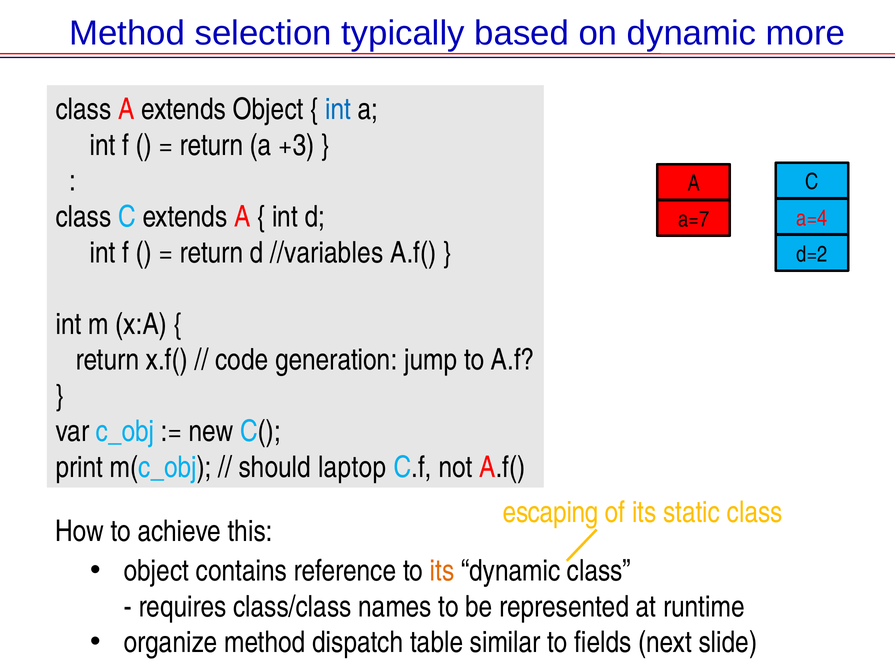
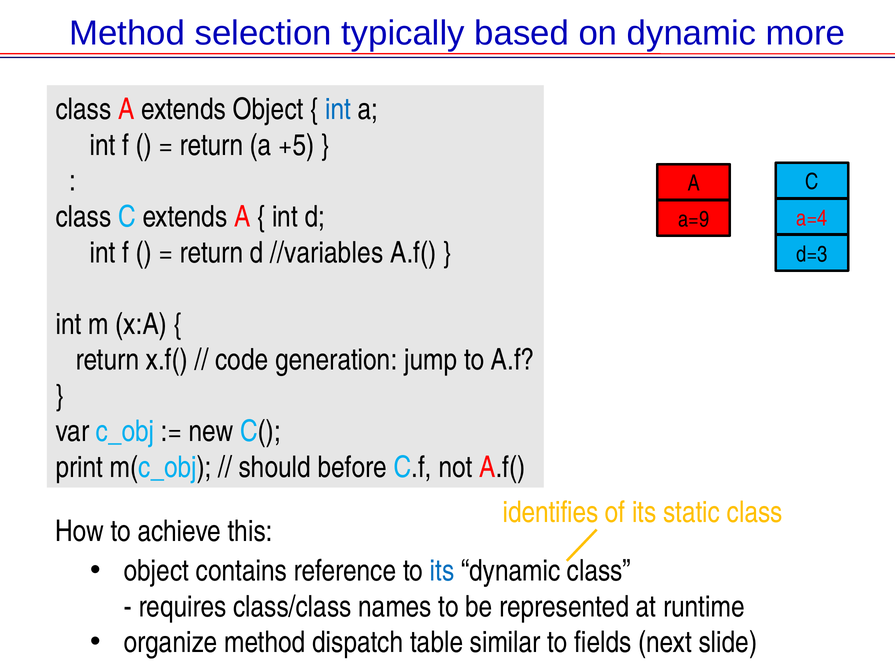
+3: +3 -> +5 (296, 145)
a=7: a=7 -> a=9 (694, 220)
d=2: d=2 -> d=3 (812, 254)
laptop: laptop -> before (352, 468)
escaping: escaping -> identifies (551, 512)
its colour: orange -> blue (442, 571)
